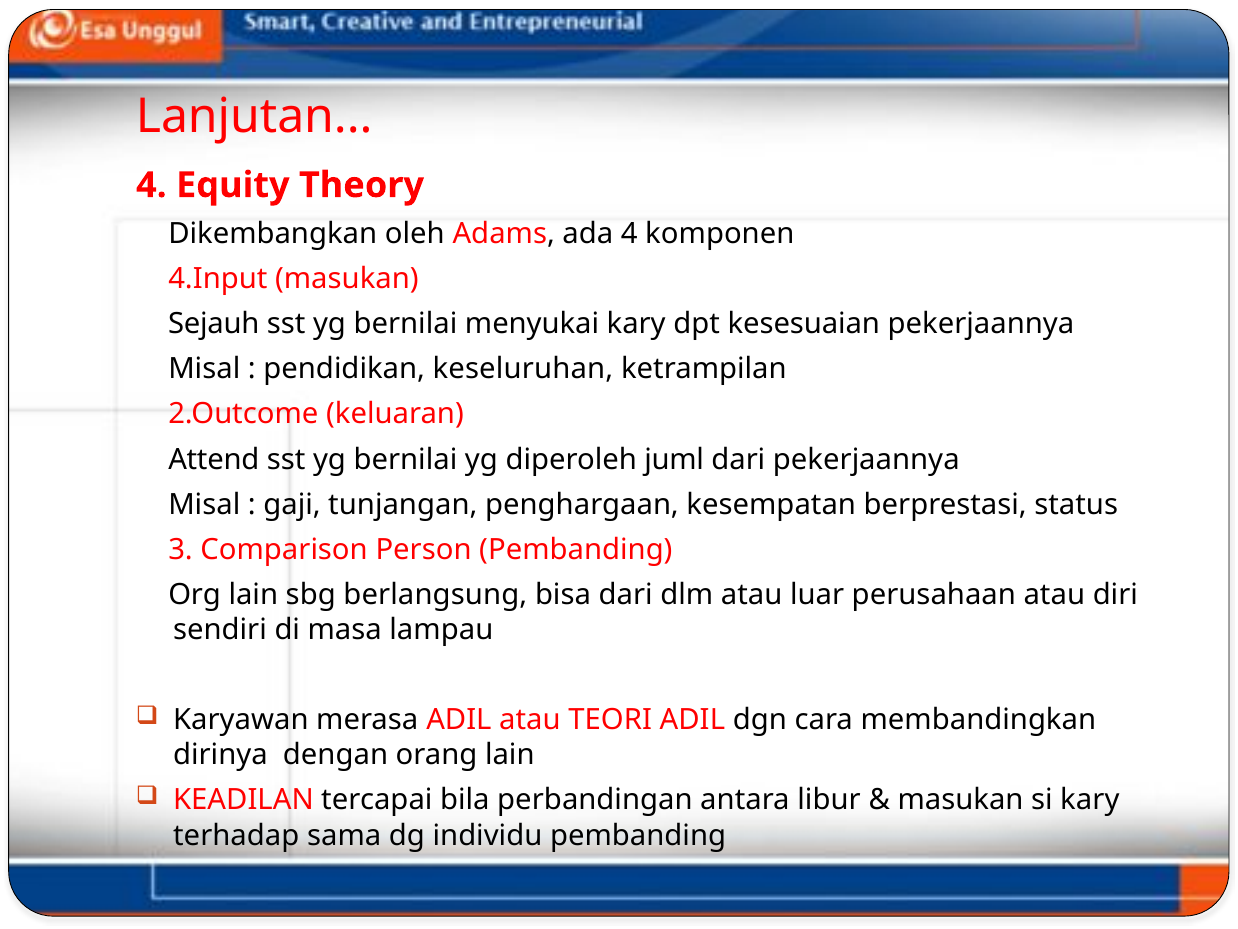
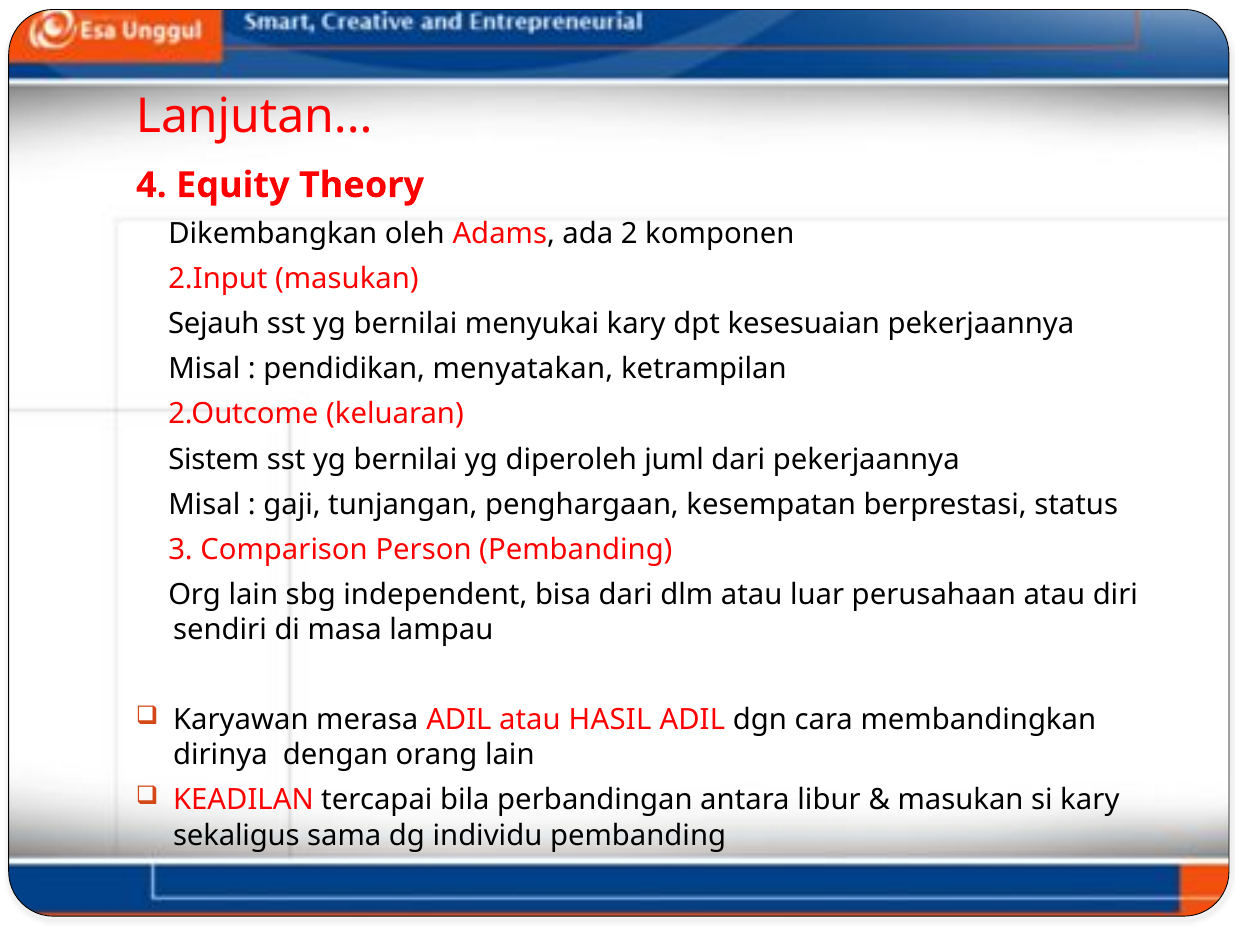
ada 4: 4 -> 2 (629, 234)
4.Input: 4.Input -> 2.Input (218, 279)
keseluruhan: keseluruhan -> menyatakan (523, 369)
Attend: Attend -> Sistem (214, 459)
berlangsung: berlangsung -> independent (435, 594)
TEORI: TEORI -> HASIL (610, 720)
terhadap: terhadap -> sekaligus (236, 835)
